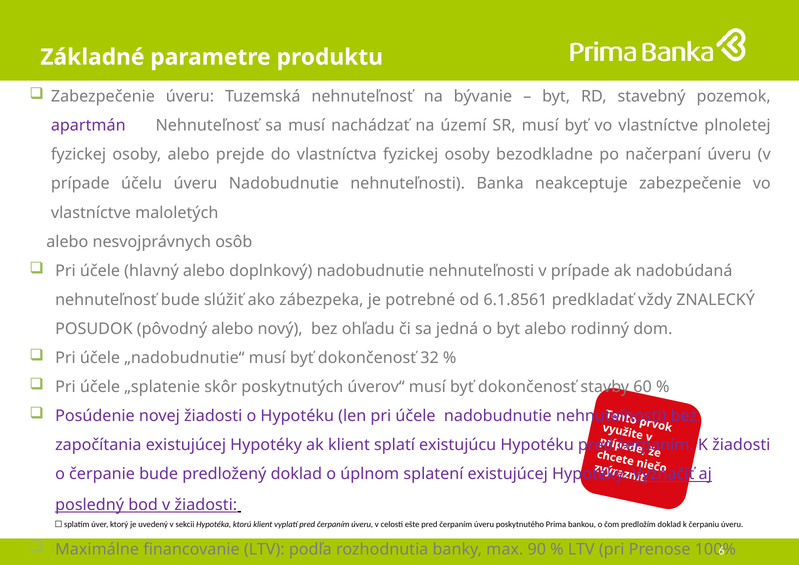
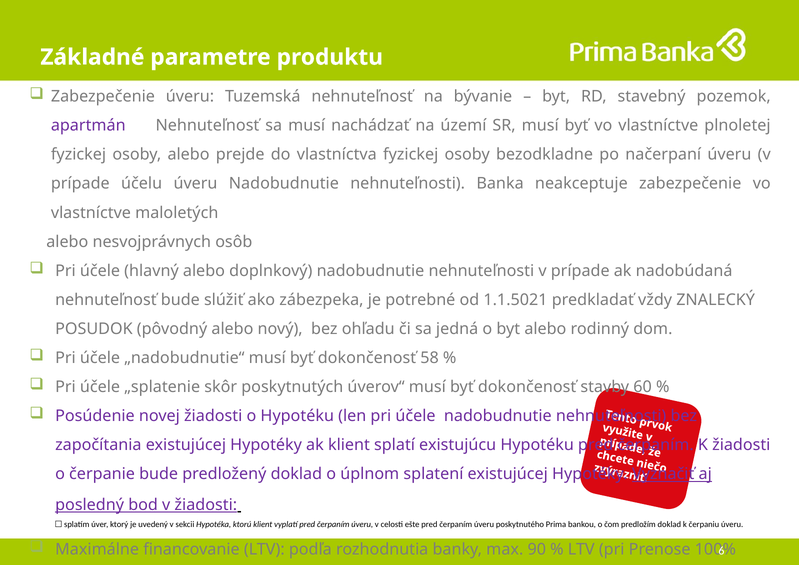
6.1.8561: 6.1.8561 -> 1.1.5021 (515, 300)
32: 32 -> 58 (430, 358)
